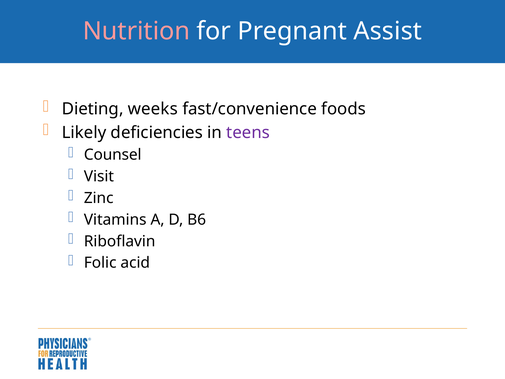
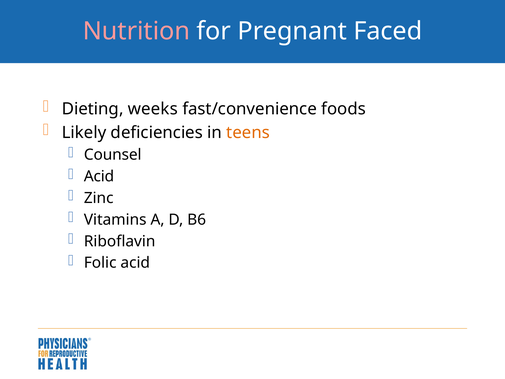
Assist: Assist -> Faced (388, 31)
teens colour: purple -> orange (248, 132)
Visit: Visit -> Acid (99, 176)
